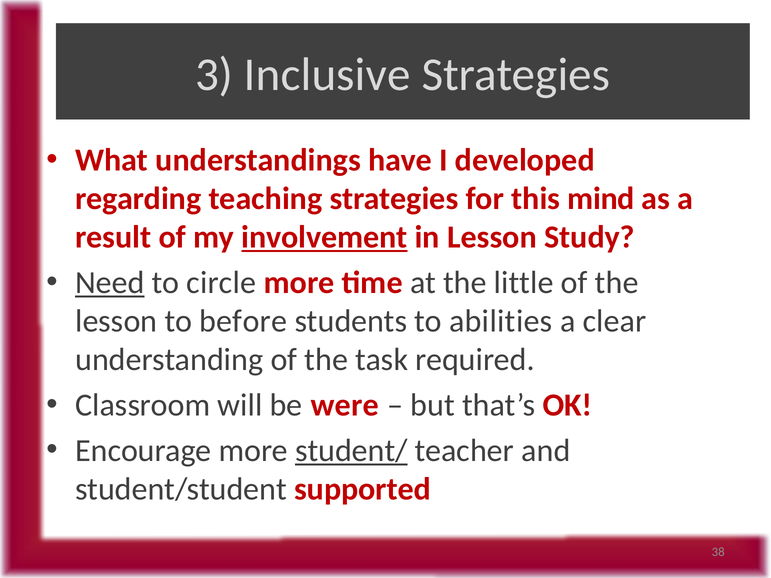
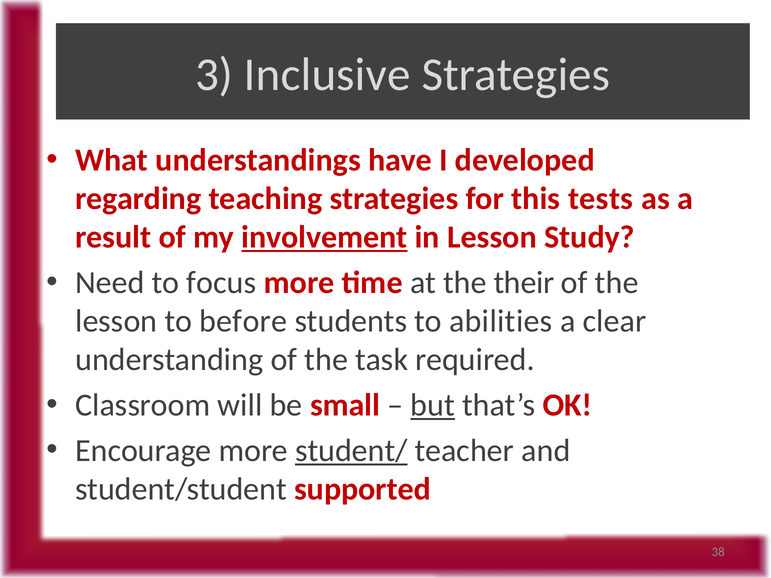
mind: mind -> tests (601, 199)
Need underline: present -> none (110, 283)
circle: circle -> focus (221, 283)
little: little -> their (524, 283)
were: were -> small (345, 405)
but underline: none -> present (433, 405)
